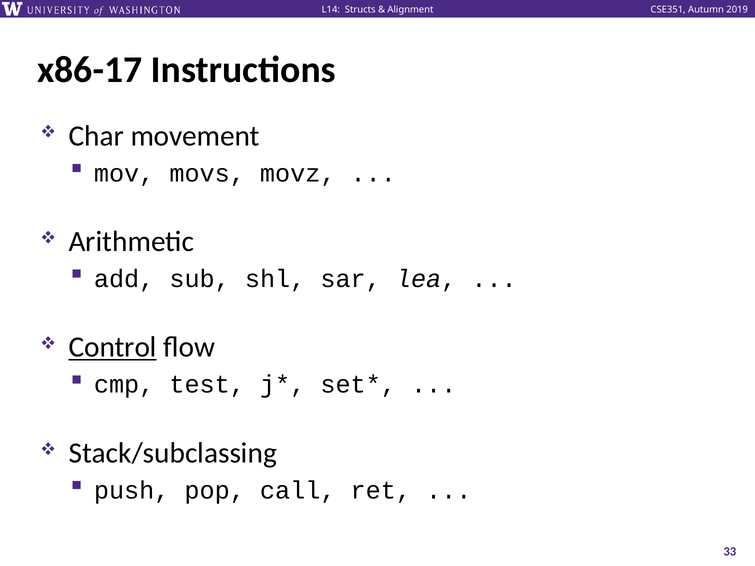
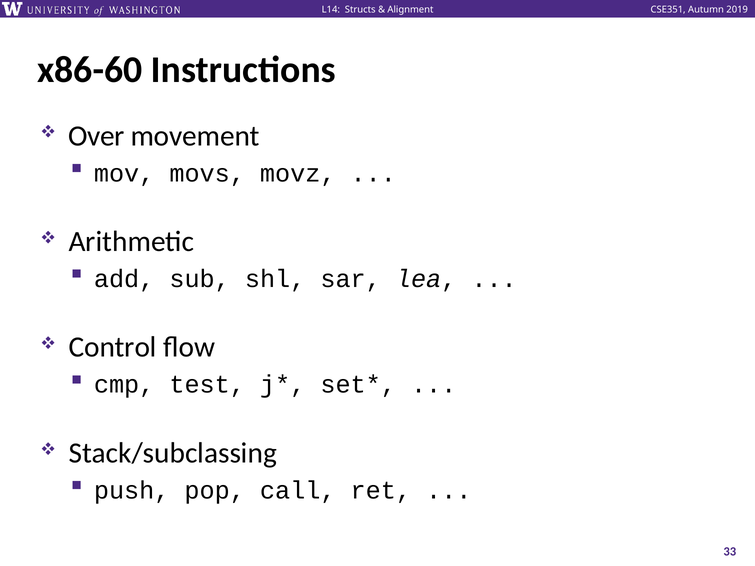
x86-17: x86-17 -> x86-60 (90, 70)
Char: Char -> Over (96, 136)
Control underline: present -> none (113, 347)
